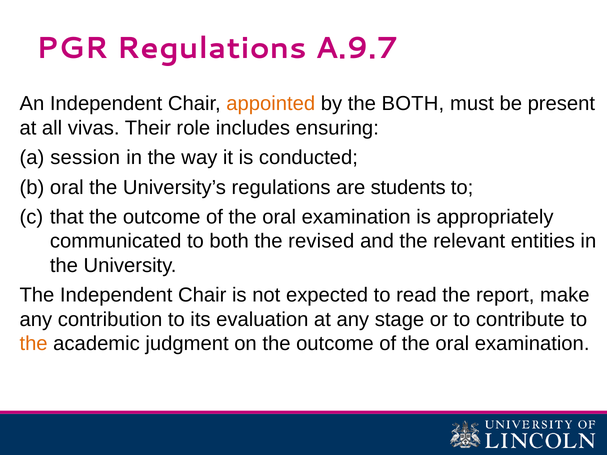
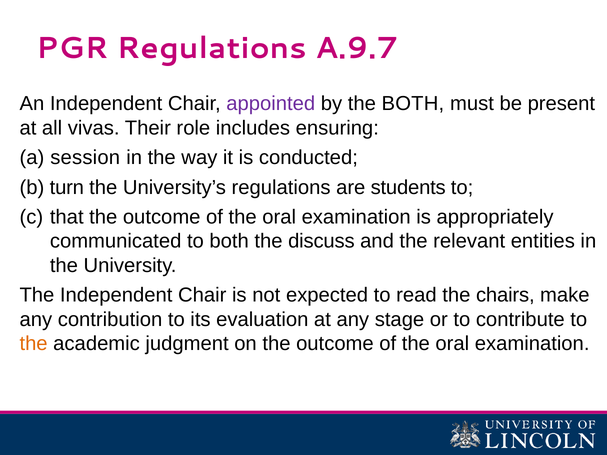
appointed colour: orange -> purple (271, 104)
oral: oral -> turn (67, 187)
revised: revised -> discuss (321, 241)
report: report -> chairs (505, 295)
